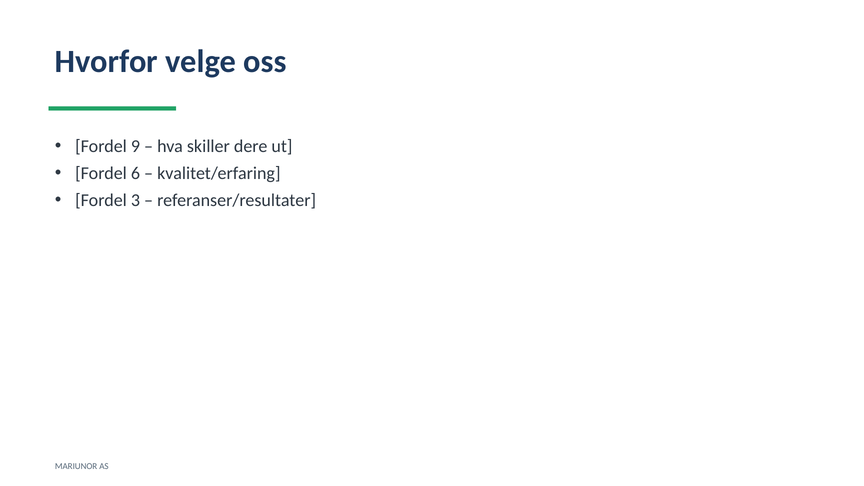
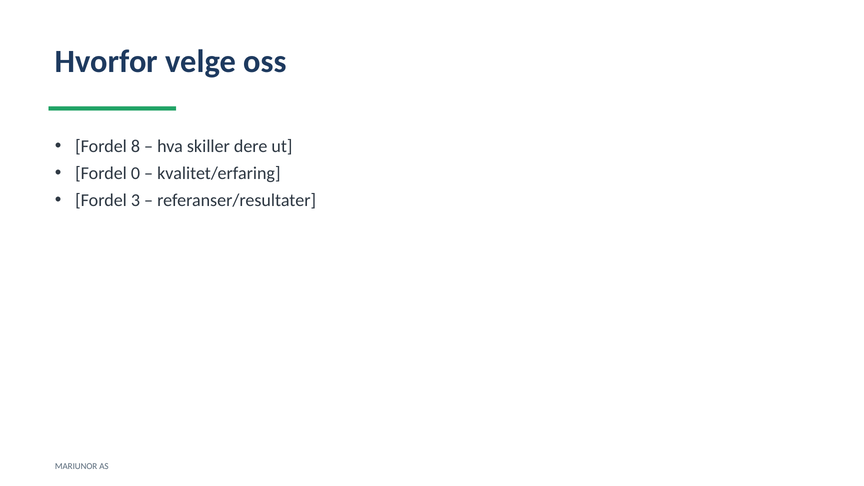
9: 9 -> 8 (135, 146)
6: 6 -> 0 (135, 173)
